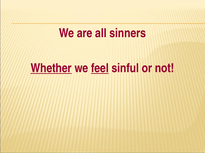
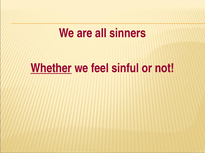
feel underline: present -> none (100, 68)
